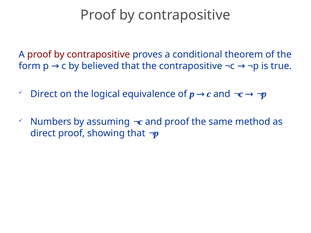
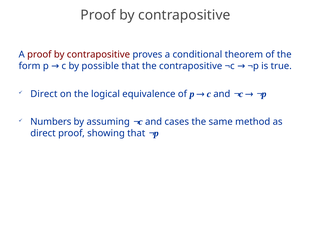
believed: believed -> possible (100, 66)
and proof: proof -> cases (177, 122)
